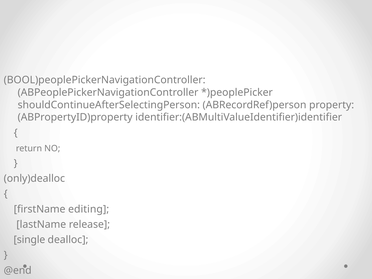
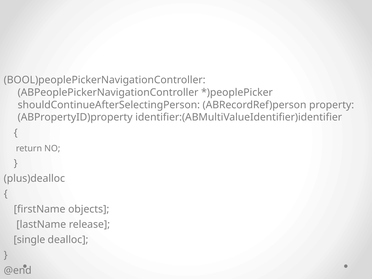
only)dealloc: only)dealloc -> plus)dealloc (34, 179)
editing: editing -> objects (89, 209)
